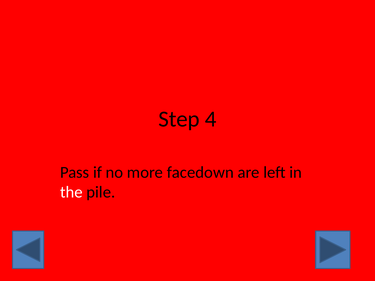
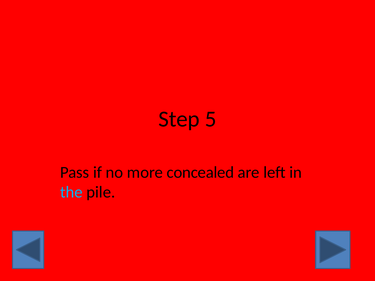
4: 4 -> 5 (211, 119)
facedown: facedown -> concealed (200, 172)
the colour: white -> light blue (71, 192)
